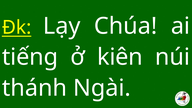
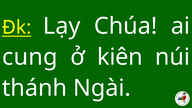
tiếng: tiếng -> cung (30, 57)
